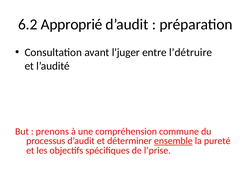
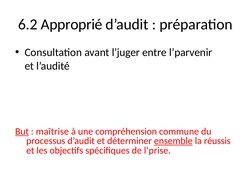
l’détruire: l’détruire -> l’parvenir (191, 52)
But underline: none -> present (22, 131)
prenons: prenons -> maîtrise (52, 131)
pureté: pureté -> réussis (217, 140)
